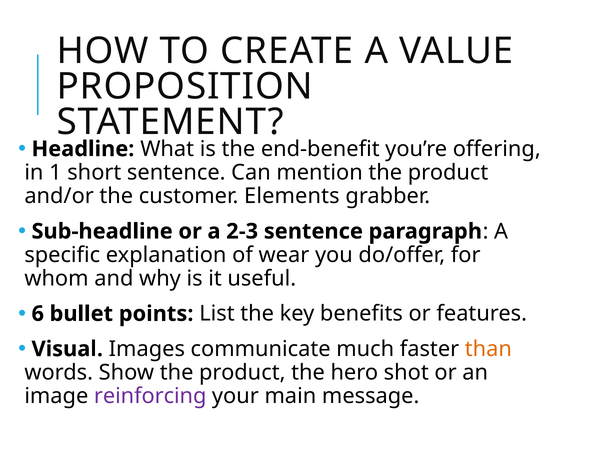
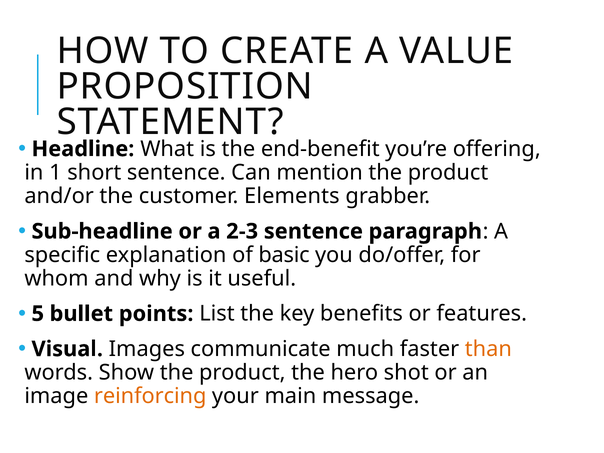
wear: wear -> basic (284, 255)
6: 6 -> 5 (38, 314)
reinforcing colour: purple -> orange (150, 396)
